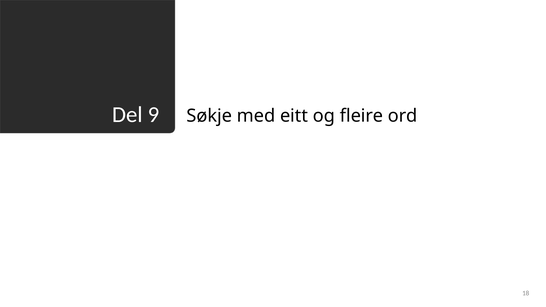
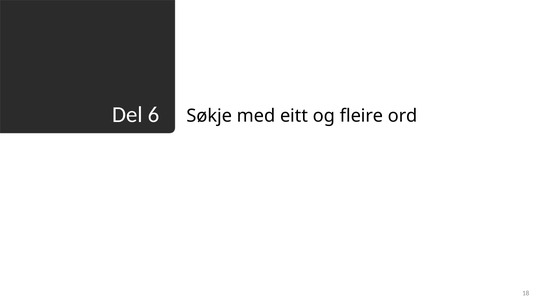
9: 9 -> 6 (154, 115)
